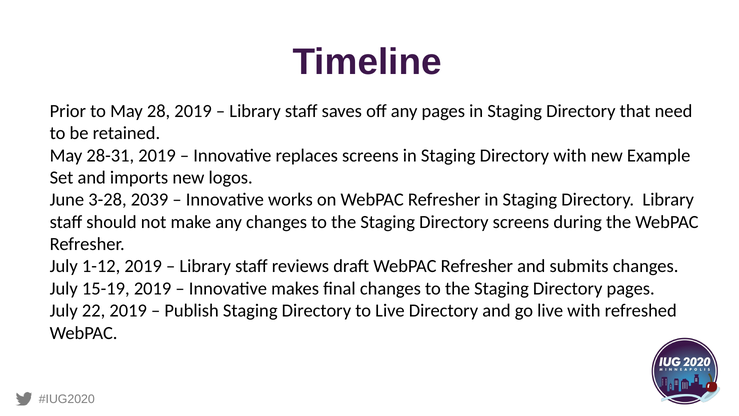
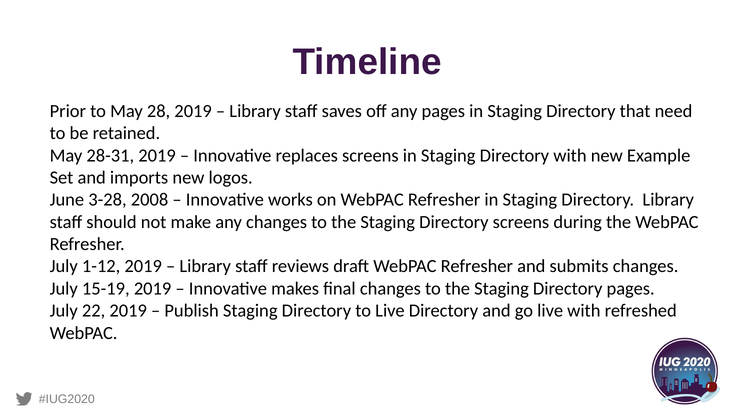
2039: 2039 -> 2008 (150, 200)
